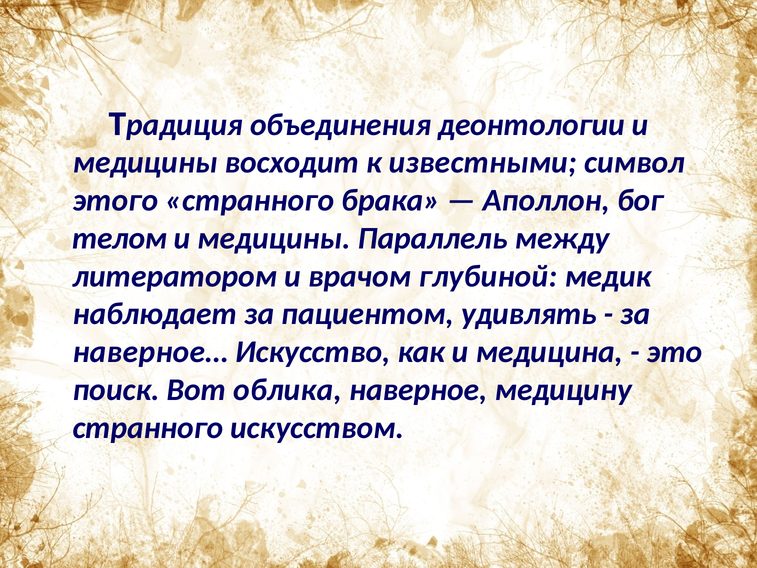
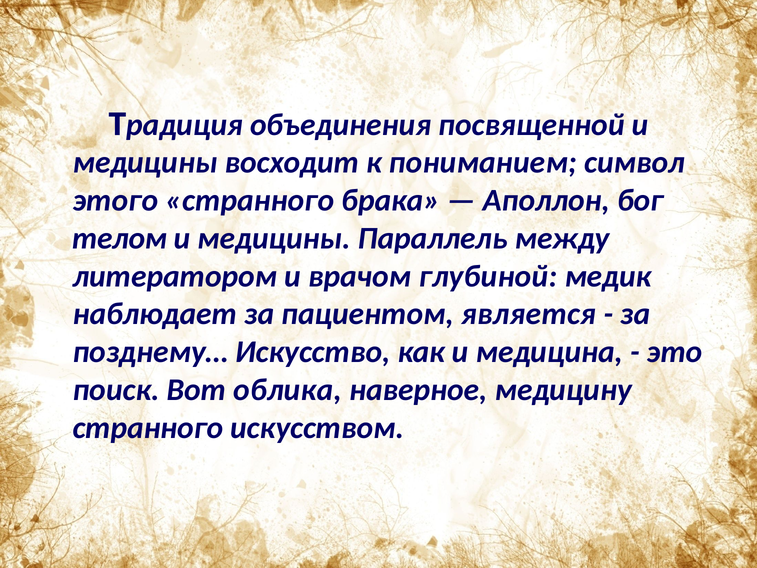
деонтологии: деонтологии -> посвященной (532, 125)
известными: известными -> пониманием (483, 162)
удивлять: удивлять -> является (529, 314)
наверное…: наверное… -> позднему… (150, 352)
